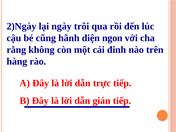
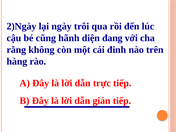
ngon: ngon -> đang (112, 38)
